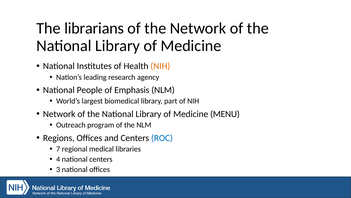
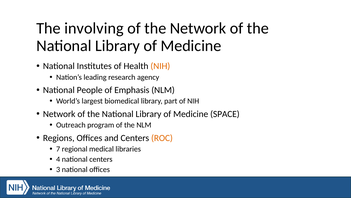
librarians: librarians -> involving (94, 28)
MENU: MENU -> SPACE (225, 114)
ROC colour: blue -> orange (162, 138)
